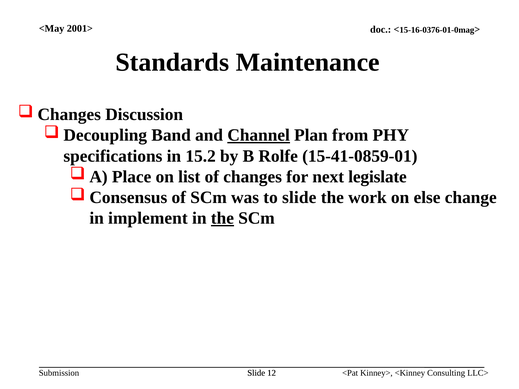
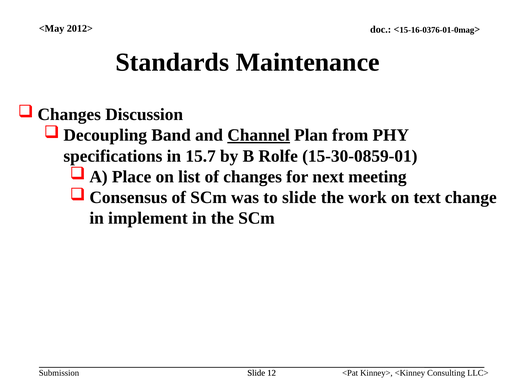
2001>: 2001> -> 2012> (80, 29)
15.2: 15.2 -> 15.7 (201, 156)
15-41-0859-01: 15-41-0859-01 -> 15-30-0859-01 (360, 156)
legislate: legislate -> meeting (377, 177)
else: else -> text (427, 198)
the underline: present -> none (222, 218)
